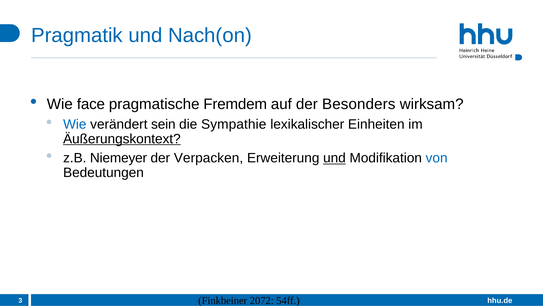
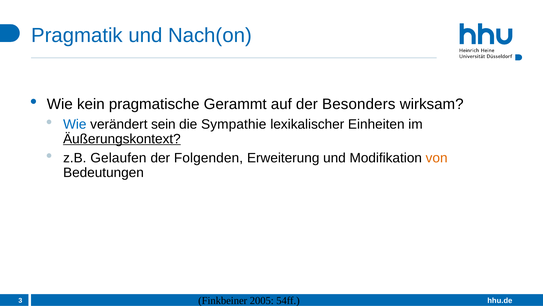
face: face -> kein (91, 104)
Fremdem: Fremdem -> Gerammt (235, 104)
Niemeyer: Niemeyer -> Gelaufen (118, 158)
Verpacken: Verpacken -> Folgenden (208, 158)
und underline: present -> none (334, 158)
von colour: blue -> orange (437, 158)
2072: 2072 -> 2005 (262, 301)
